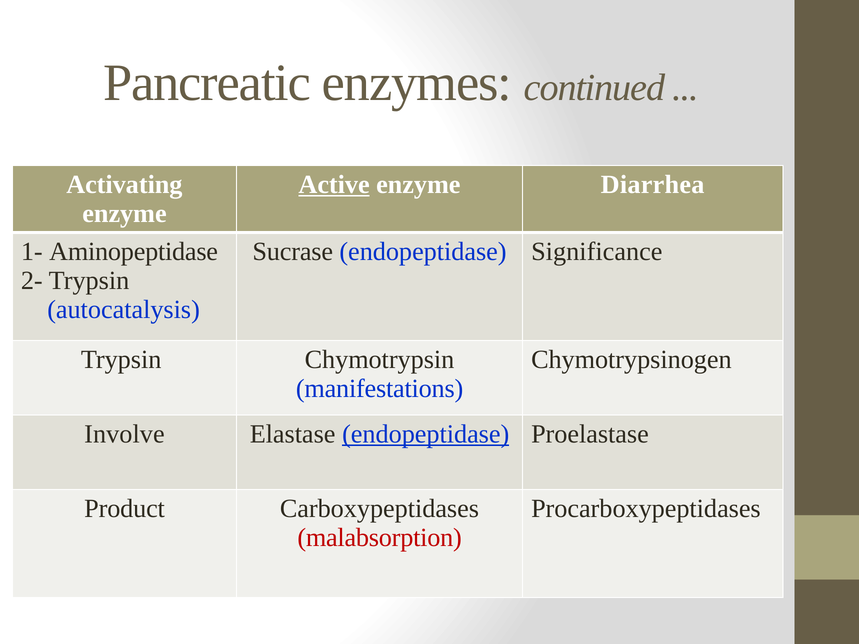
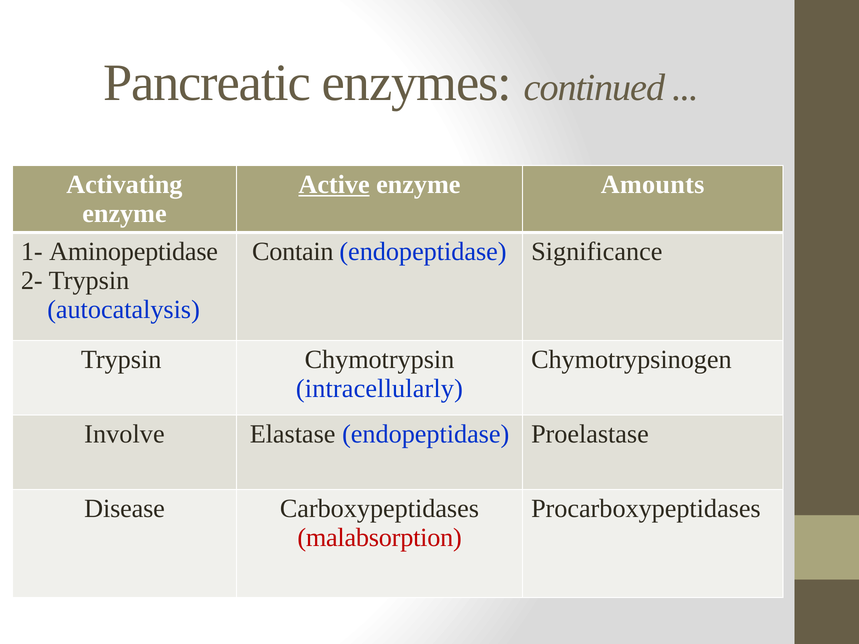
Diarrhea: Diarrhea -> Amounts (653, 185)
Sucrase: Sucrase -> Contain (293, 252)
manifestations: manifestations -> intracellularly (379, 389)
endopeptidase underline: present -> none (426, 434)
Product: Product -> Disease (125, 509)
